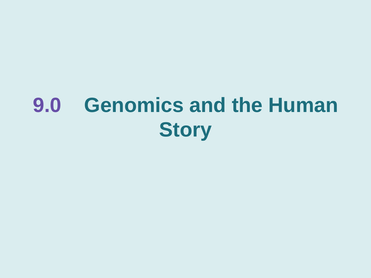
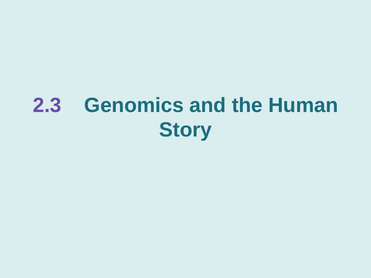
9.0: 9.0 -> 2.3 (47, 105)
